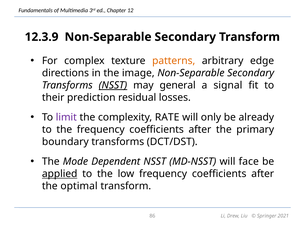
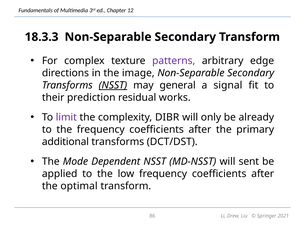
12.3.9: 12.3.9 -> 18.3.3 (42, 37)
patterns colour: orange -> purple (174, 61)
losses: losses -> works (175, 97)
RATE: RATE -> DIBR (167, 117)
boundary: boundary -> additional (65, 142)
face: face -> sent (249, 161)
applied underline: present -> none (60, 174)
